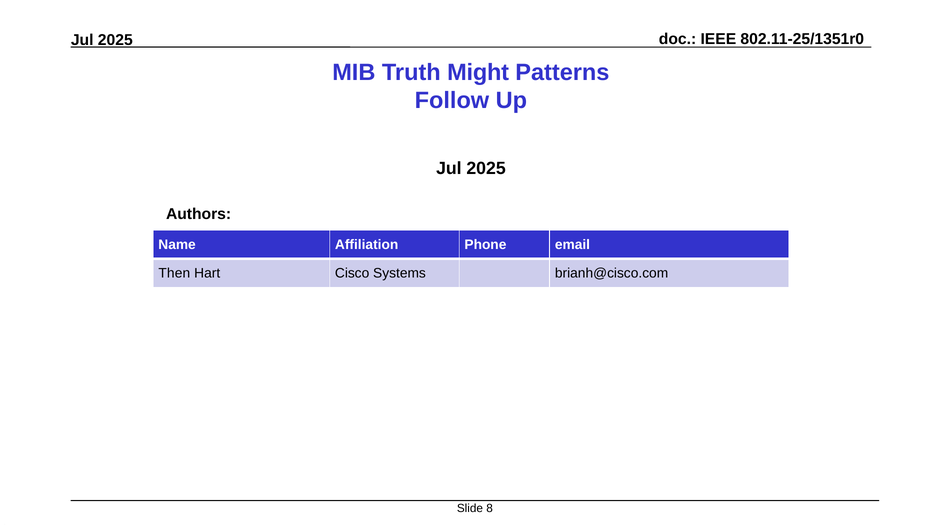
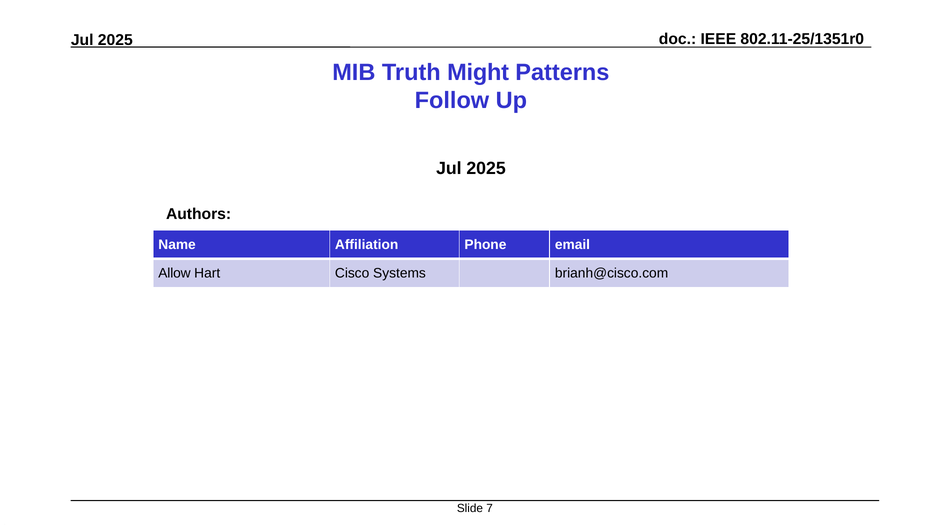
Then: Then -> Allow (174, 273)
8: 8 -> 7 (490, 508)
